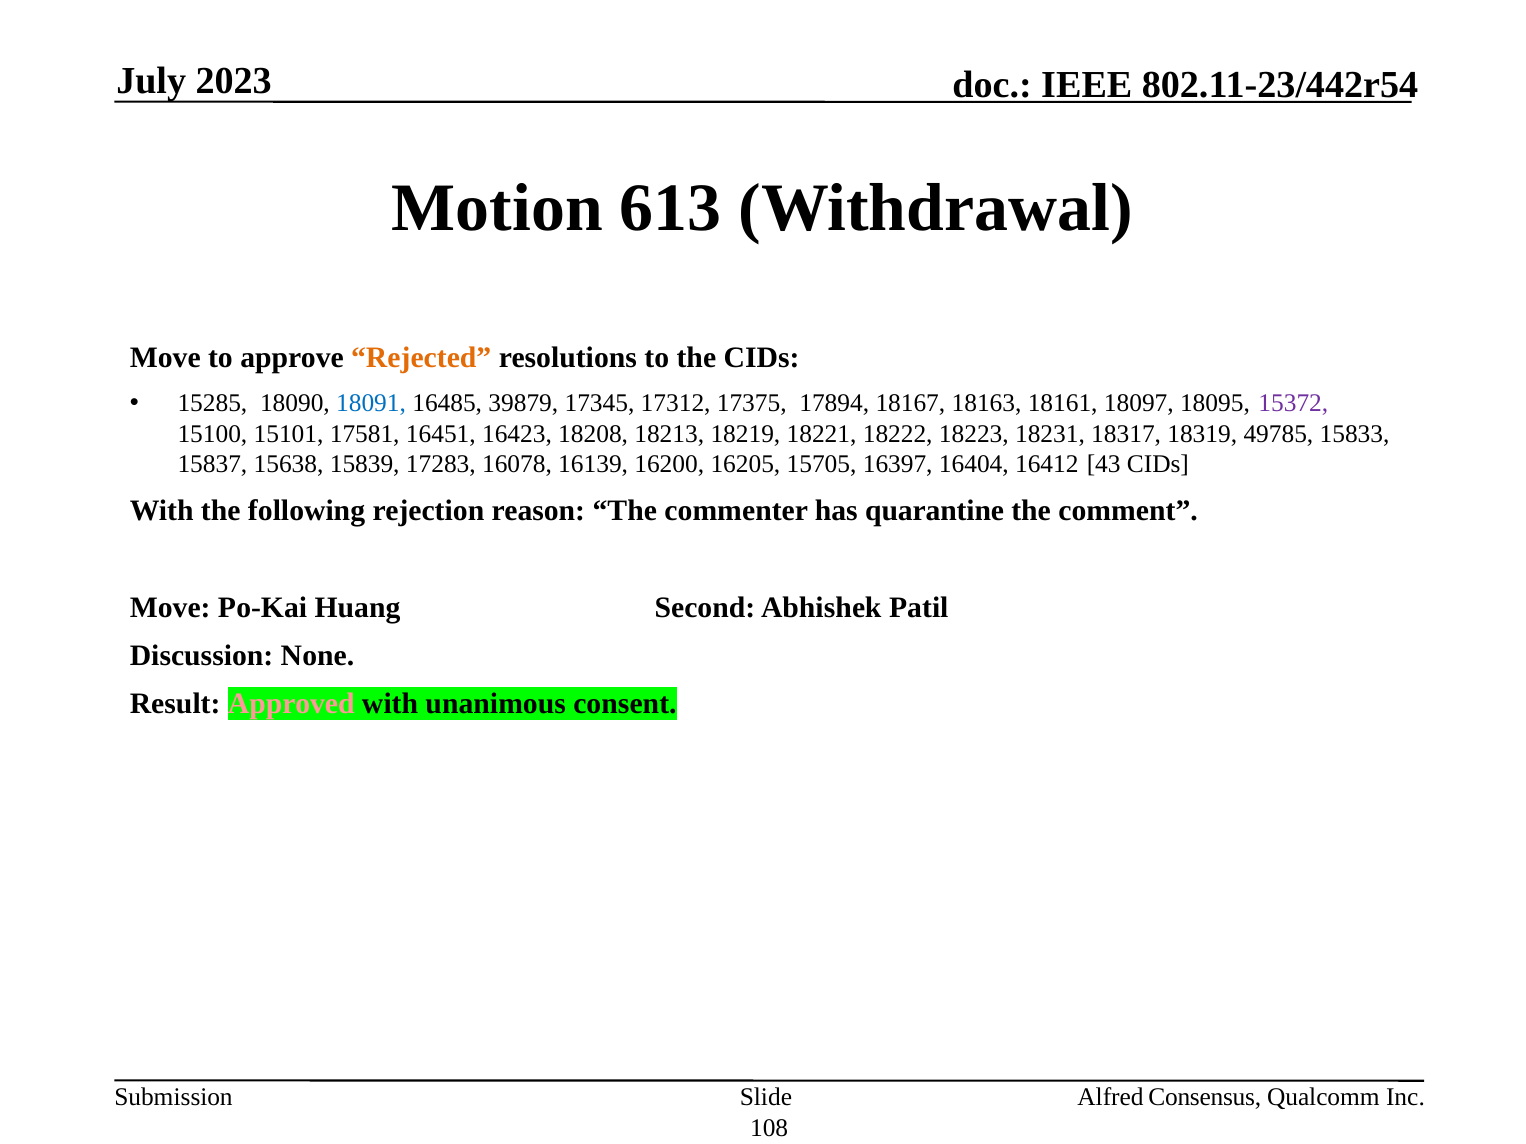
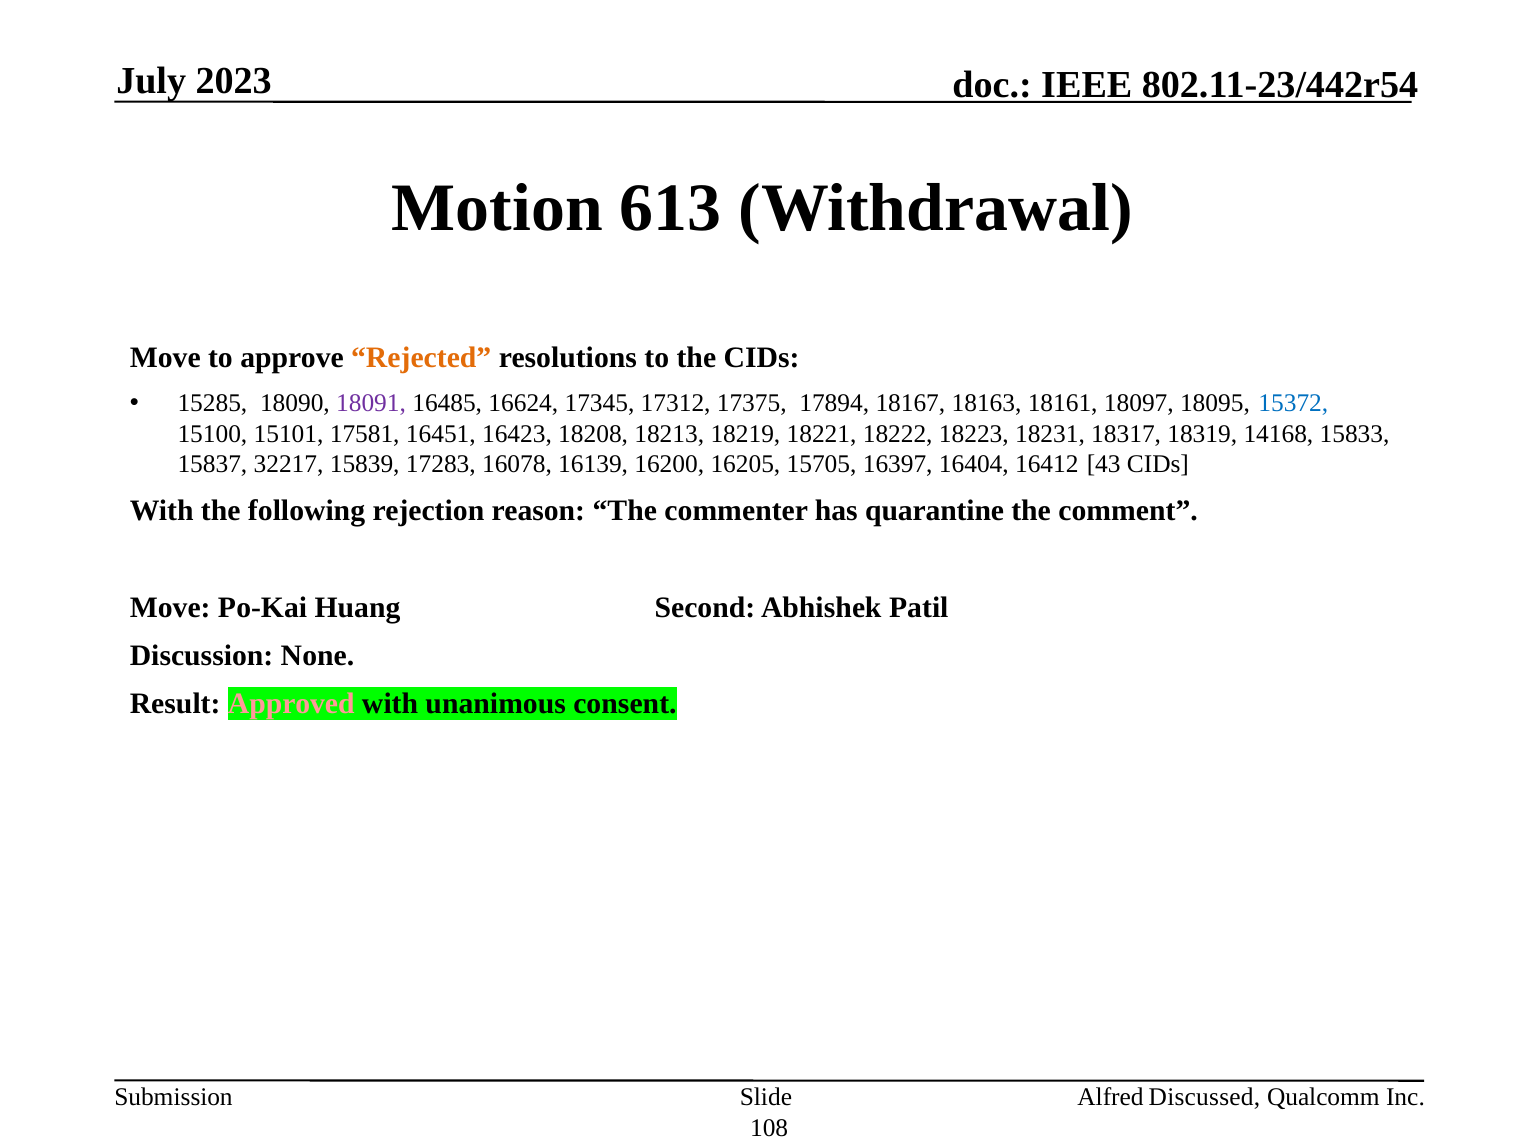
18091 colour: blue -> purple (371, 404)
39879: 39879 -> 16624 (523, 404)
15372 colour: purple -> blue (1293, 404)
49785: 49785 -> 14168 (1278, 434)
15638: 15638 -> 32217 (289, 465)
Consensus: Consensus -> Discussed (1204, 1098)
